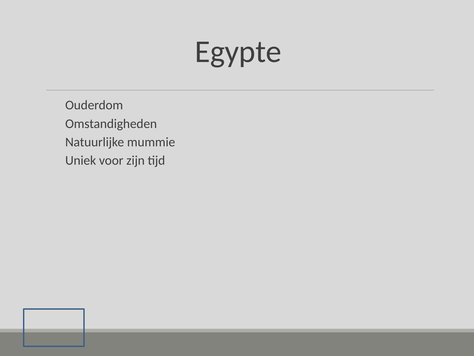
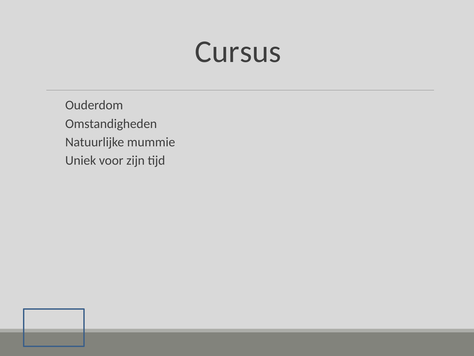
Egypte: Egypte -> Cursus (238, 52)
